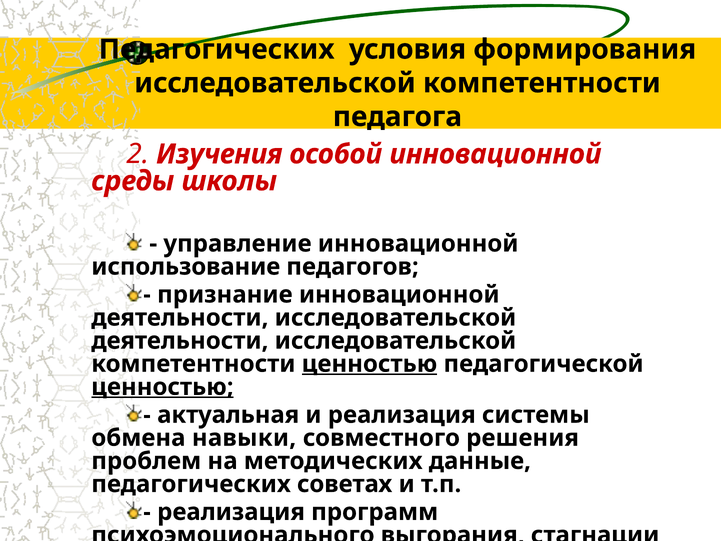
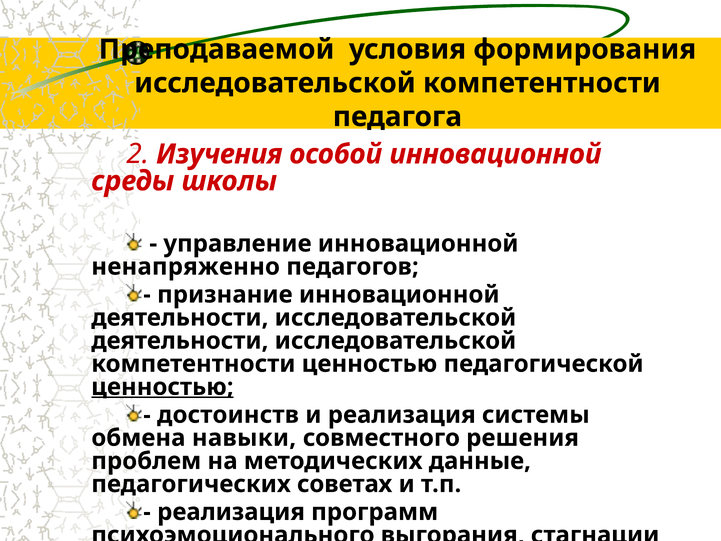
Педагогических: Педагогических -> Преподаваемой (217, 49)
использование: использование -> ненапряженно (186, 267)
ценностью underline: present -> none (370, 364)
актуальная: актуальная -> достоинств (228, 415)
